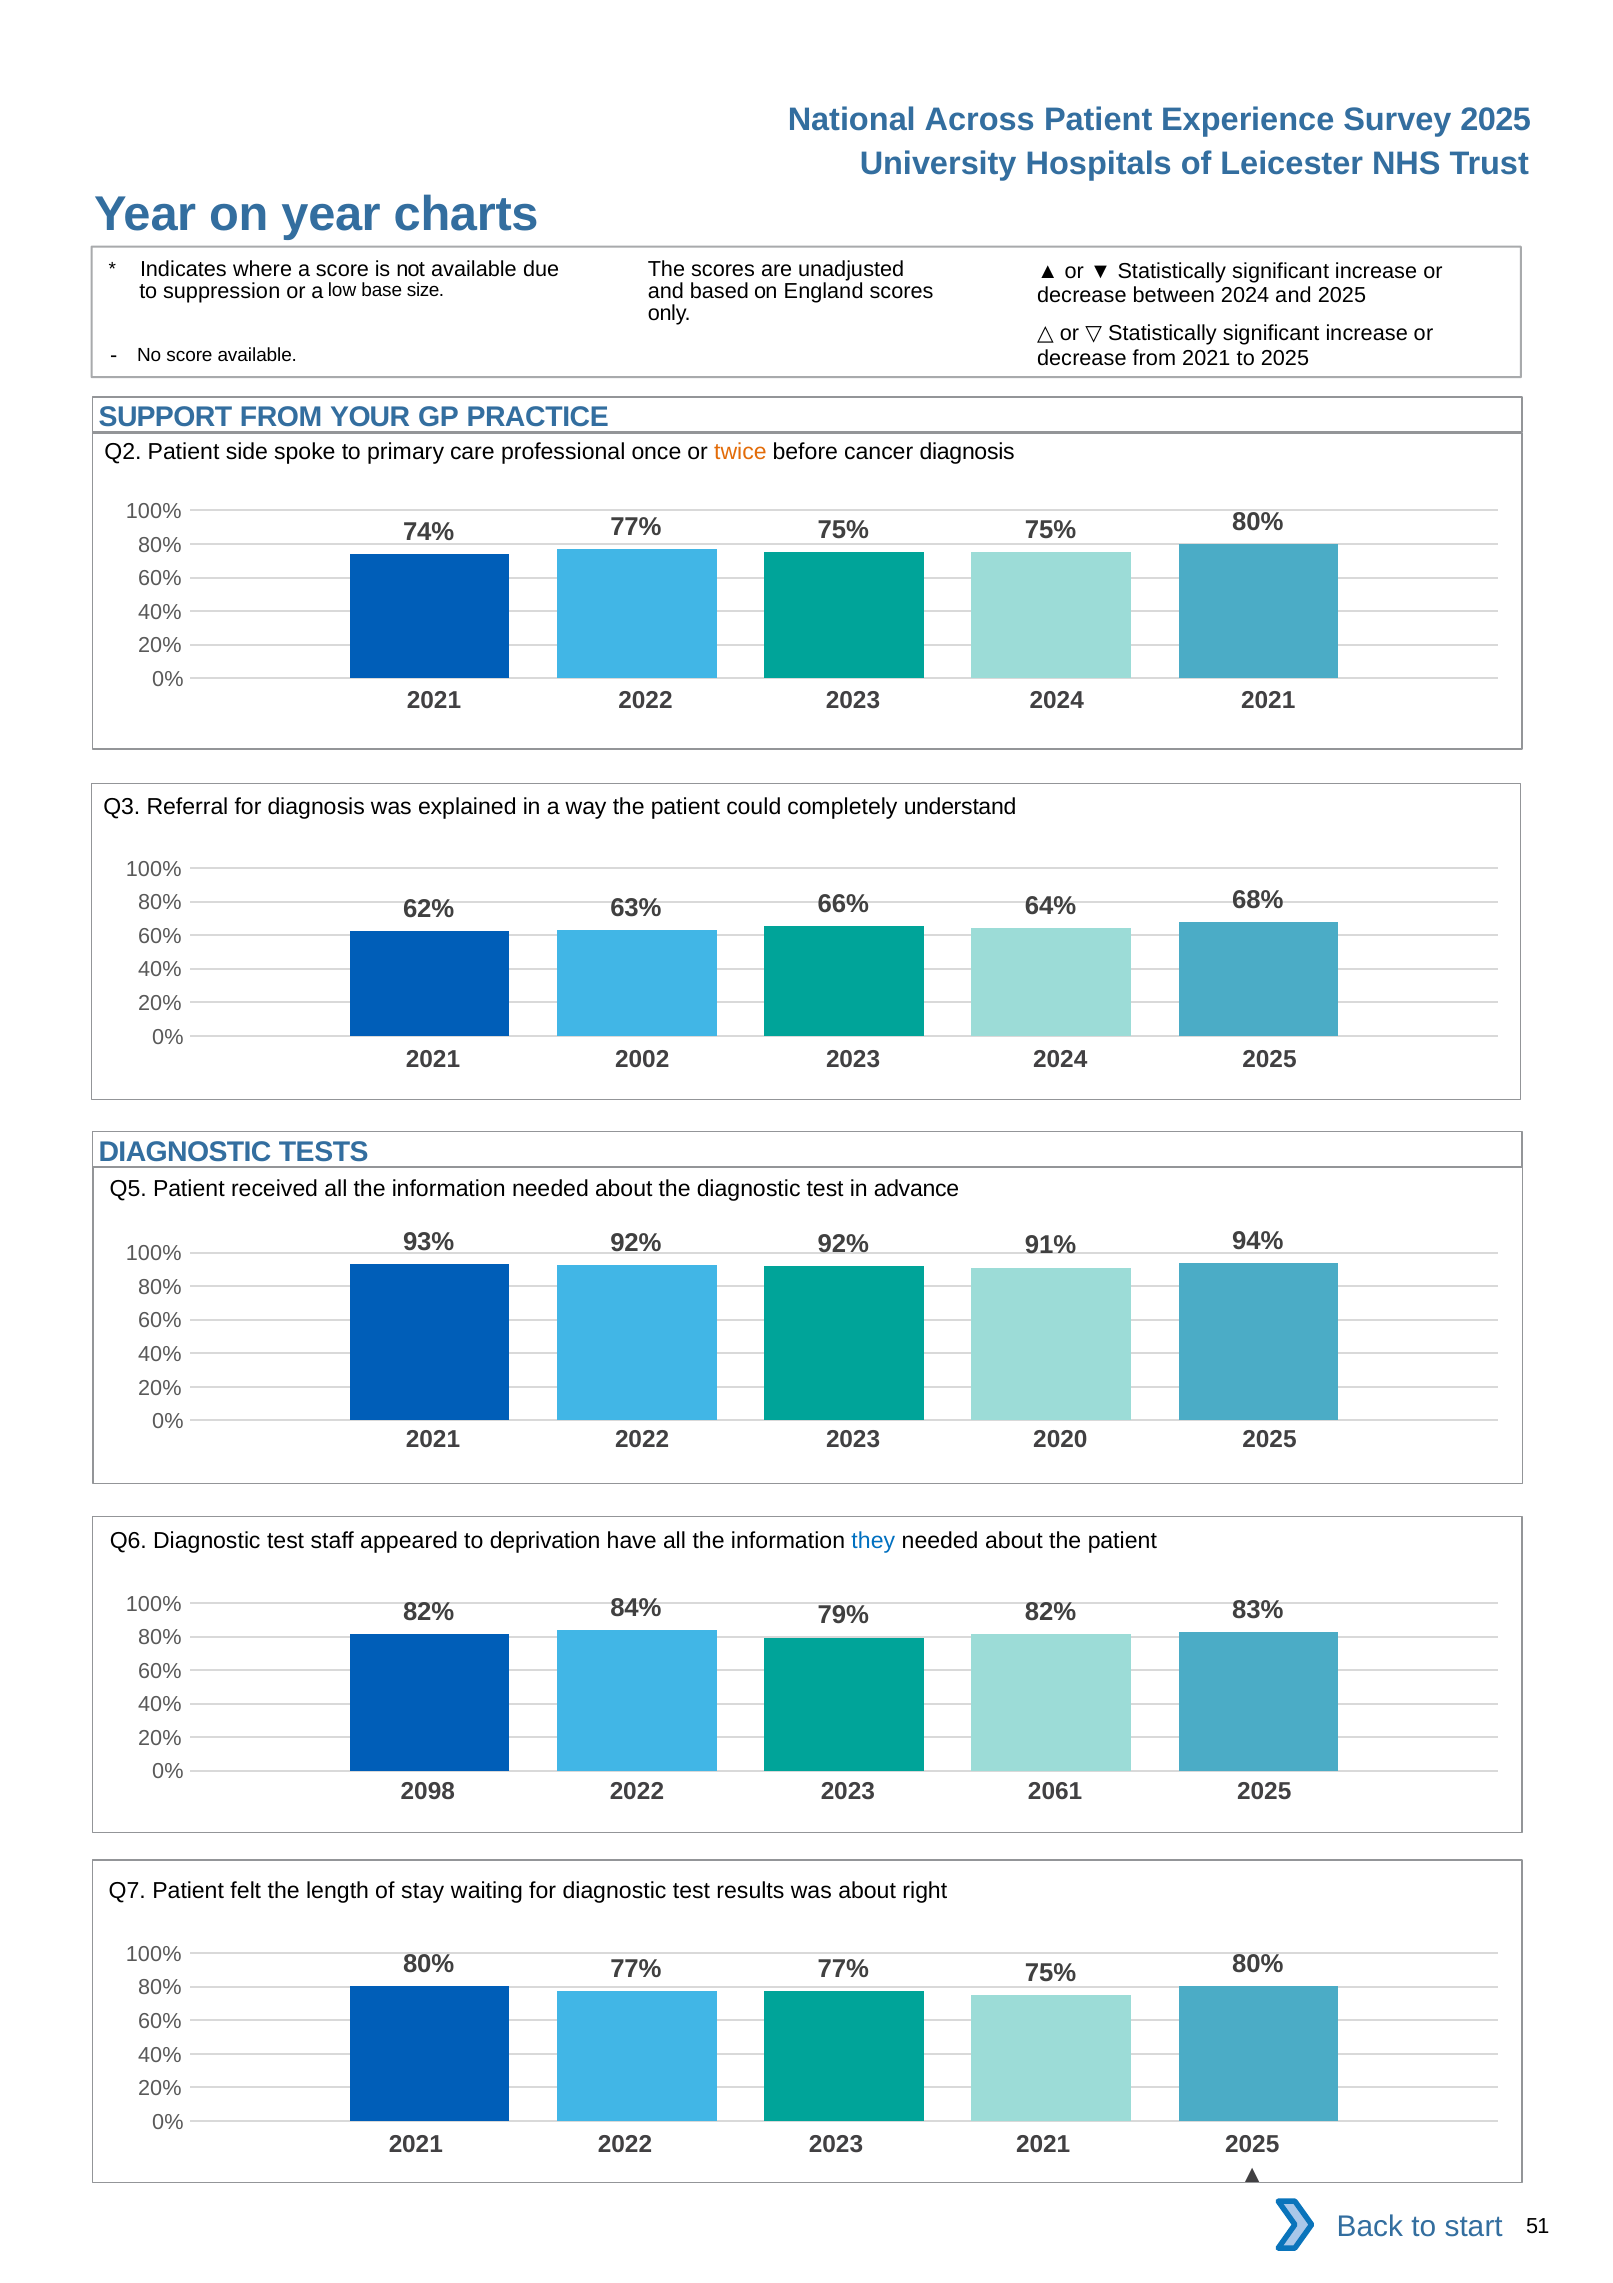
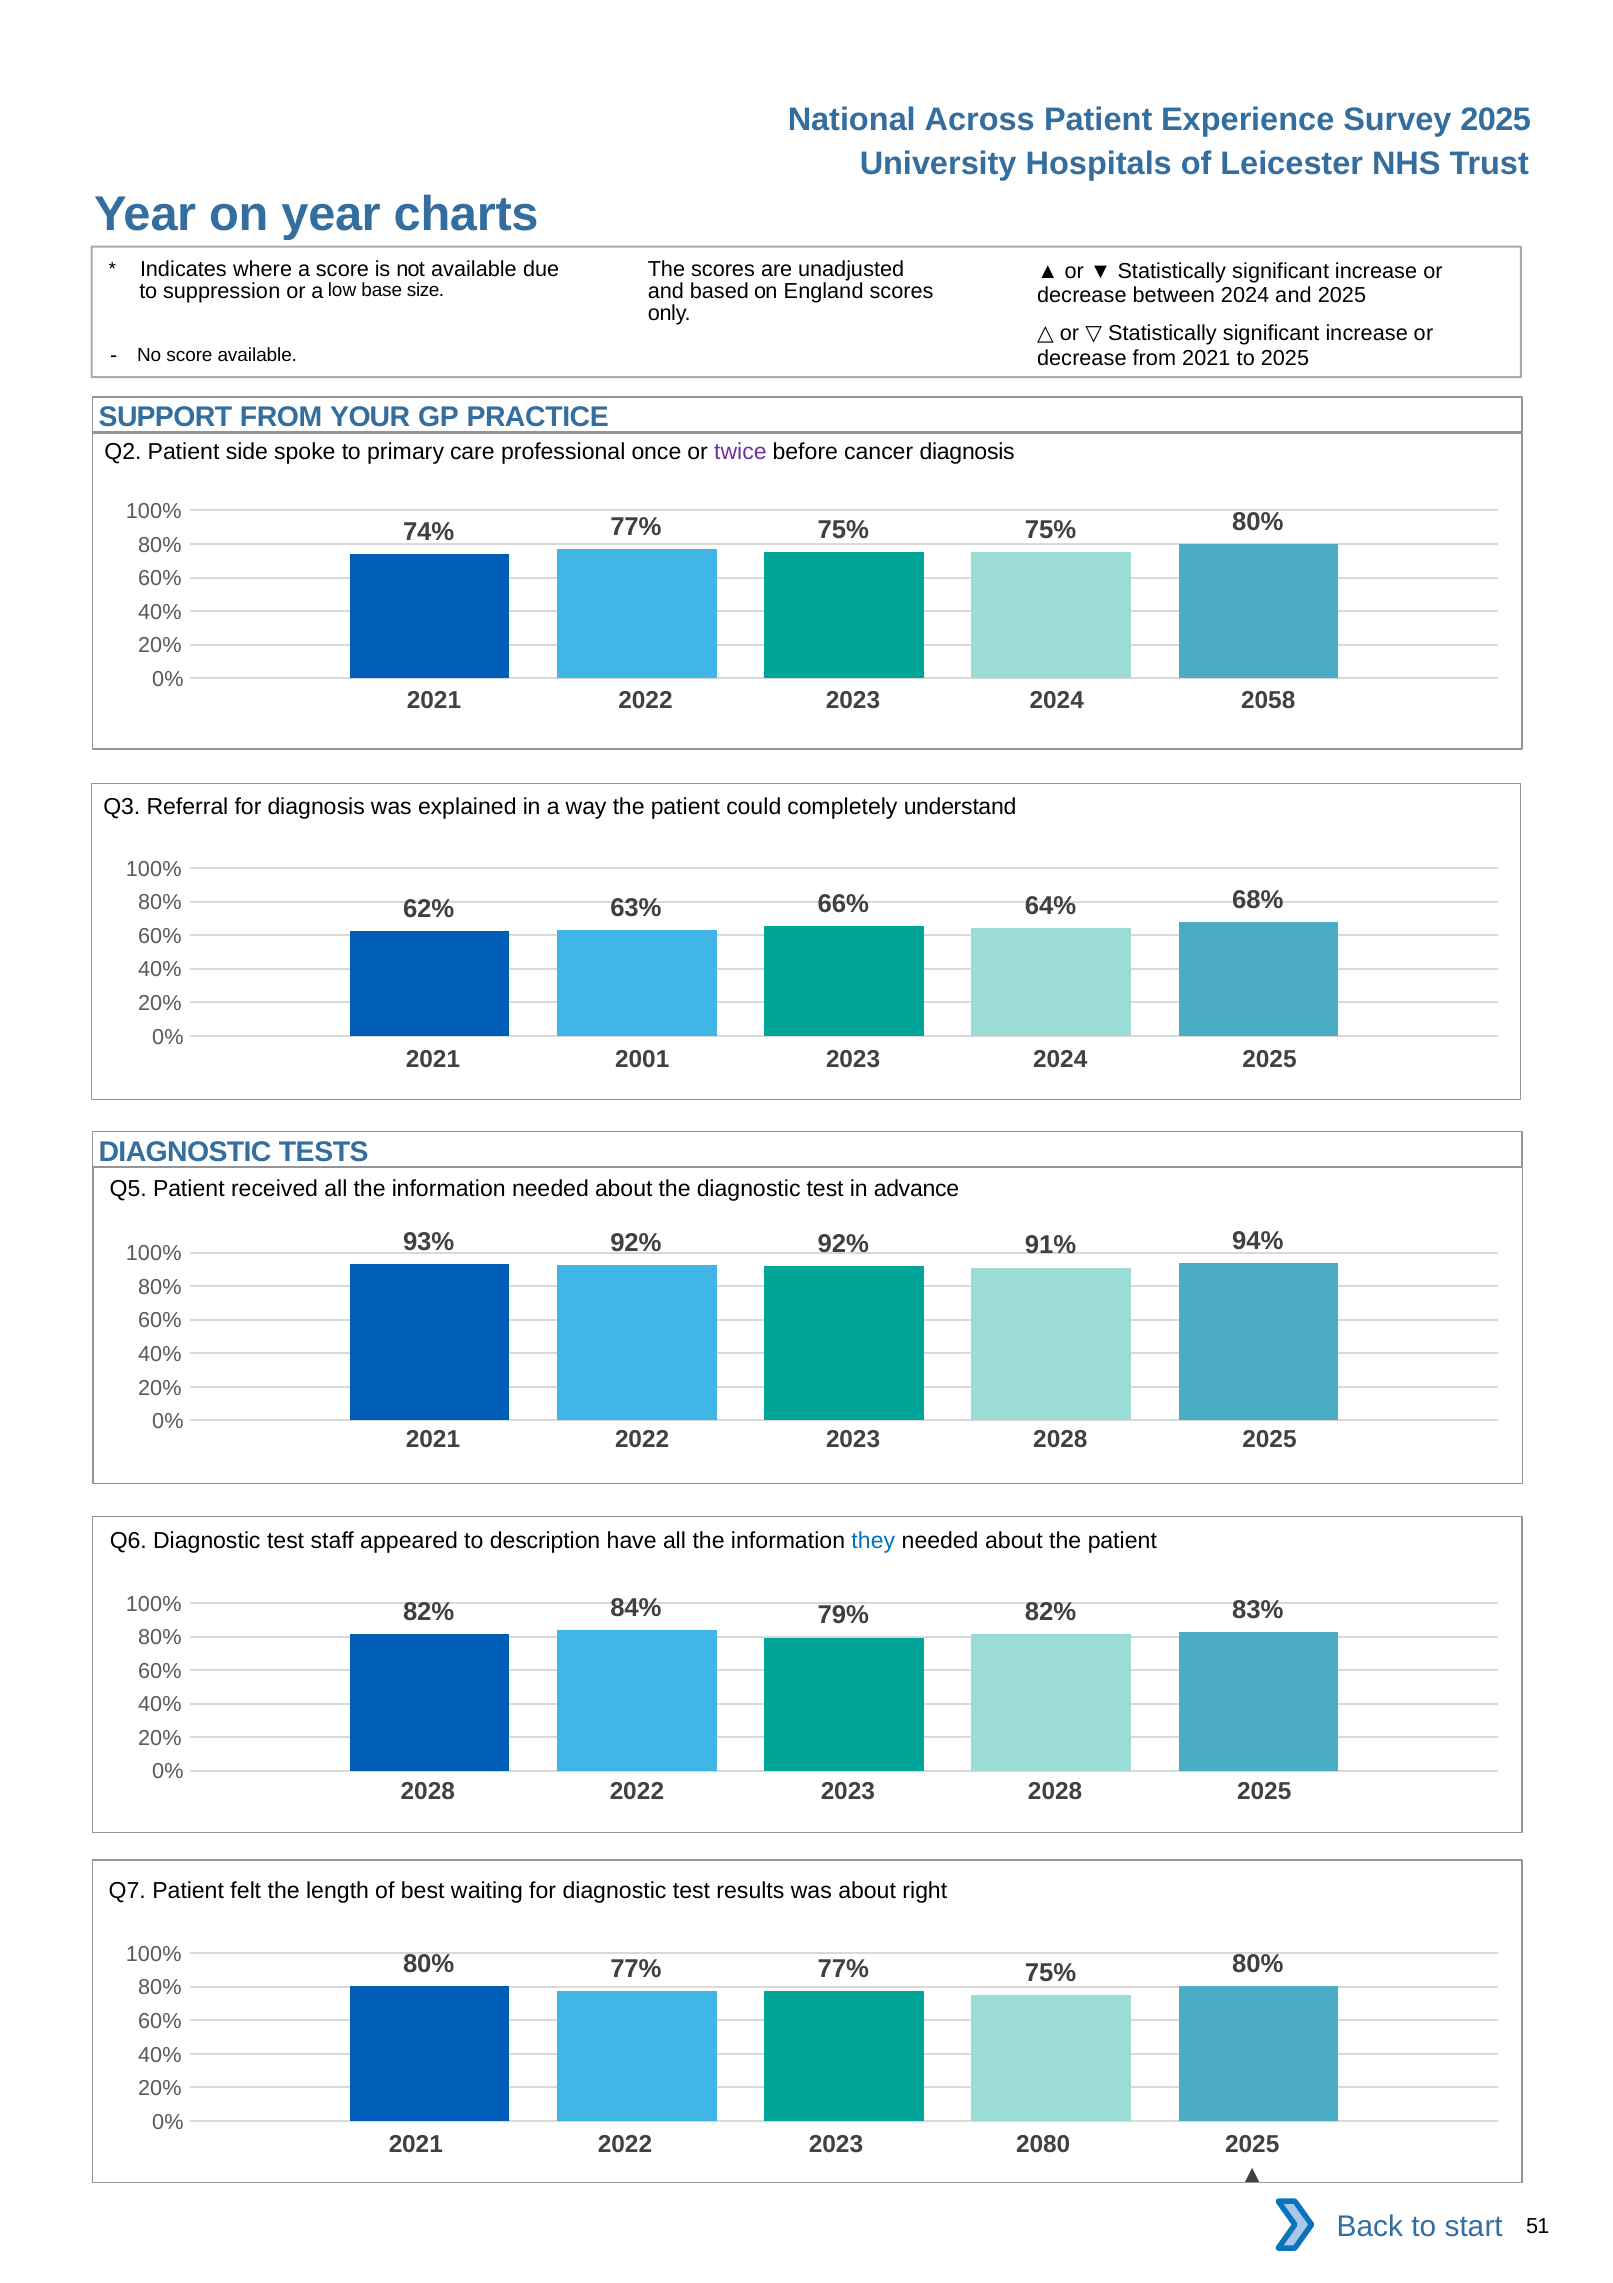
twice colour: orange -> purple (740, 452)
2024 2021: 2021 -> 2058 (1268, 701)
2002: 2002 -> 2001 (642, 1059)
2021 2022 2023 2020: 2020 -> 2028 (1060, 1439)
deprivation: deprivation -> description (545, 1540)
2098: 2098 -> 2028 (428, 1791)
2061: 2061 -> 2028 (1055, 1791)
stay: stay -> best (423, 1891)
2023 2021: 2021 -> 2080 (1043, 2144)
